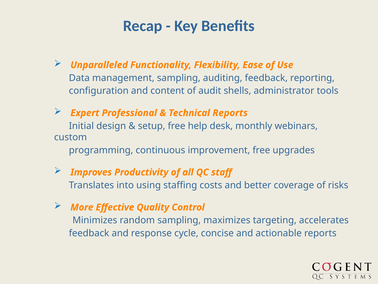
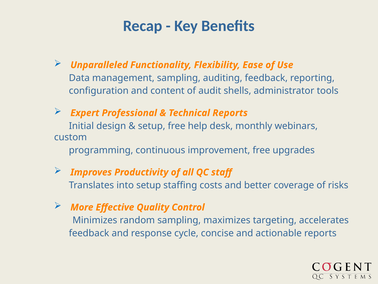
into using: using -> setup (149, 185)
